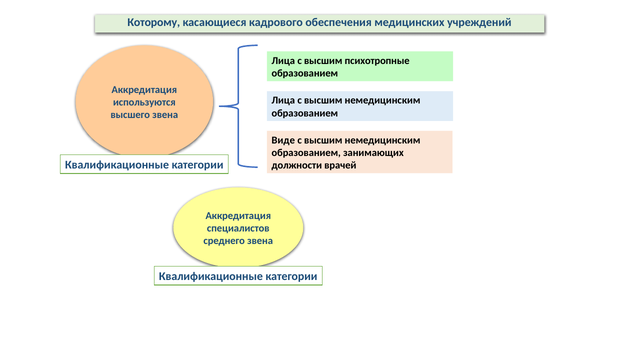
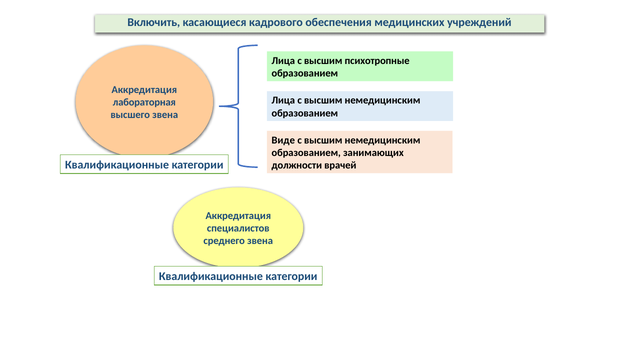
Которому: Которому -> Включить (154, 22)
используются: используются -> лабораторная (144, 102)
